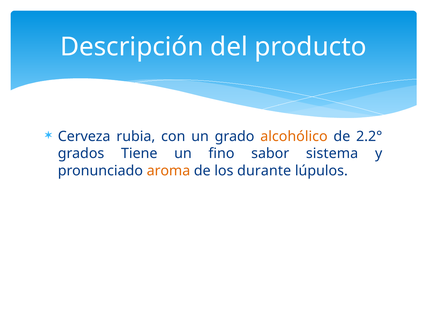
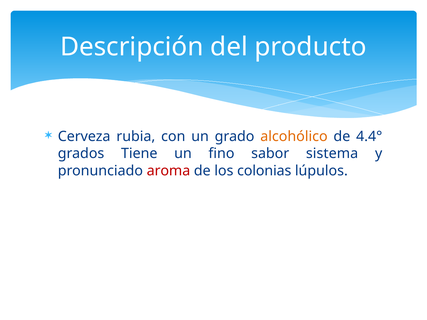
2.2°: 2.2° -> 4.4° (369, 137)
aroma colour: orange -> red (168, 171)
durante: durante -> colonias (264, 171)
